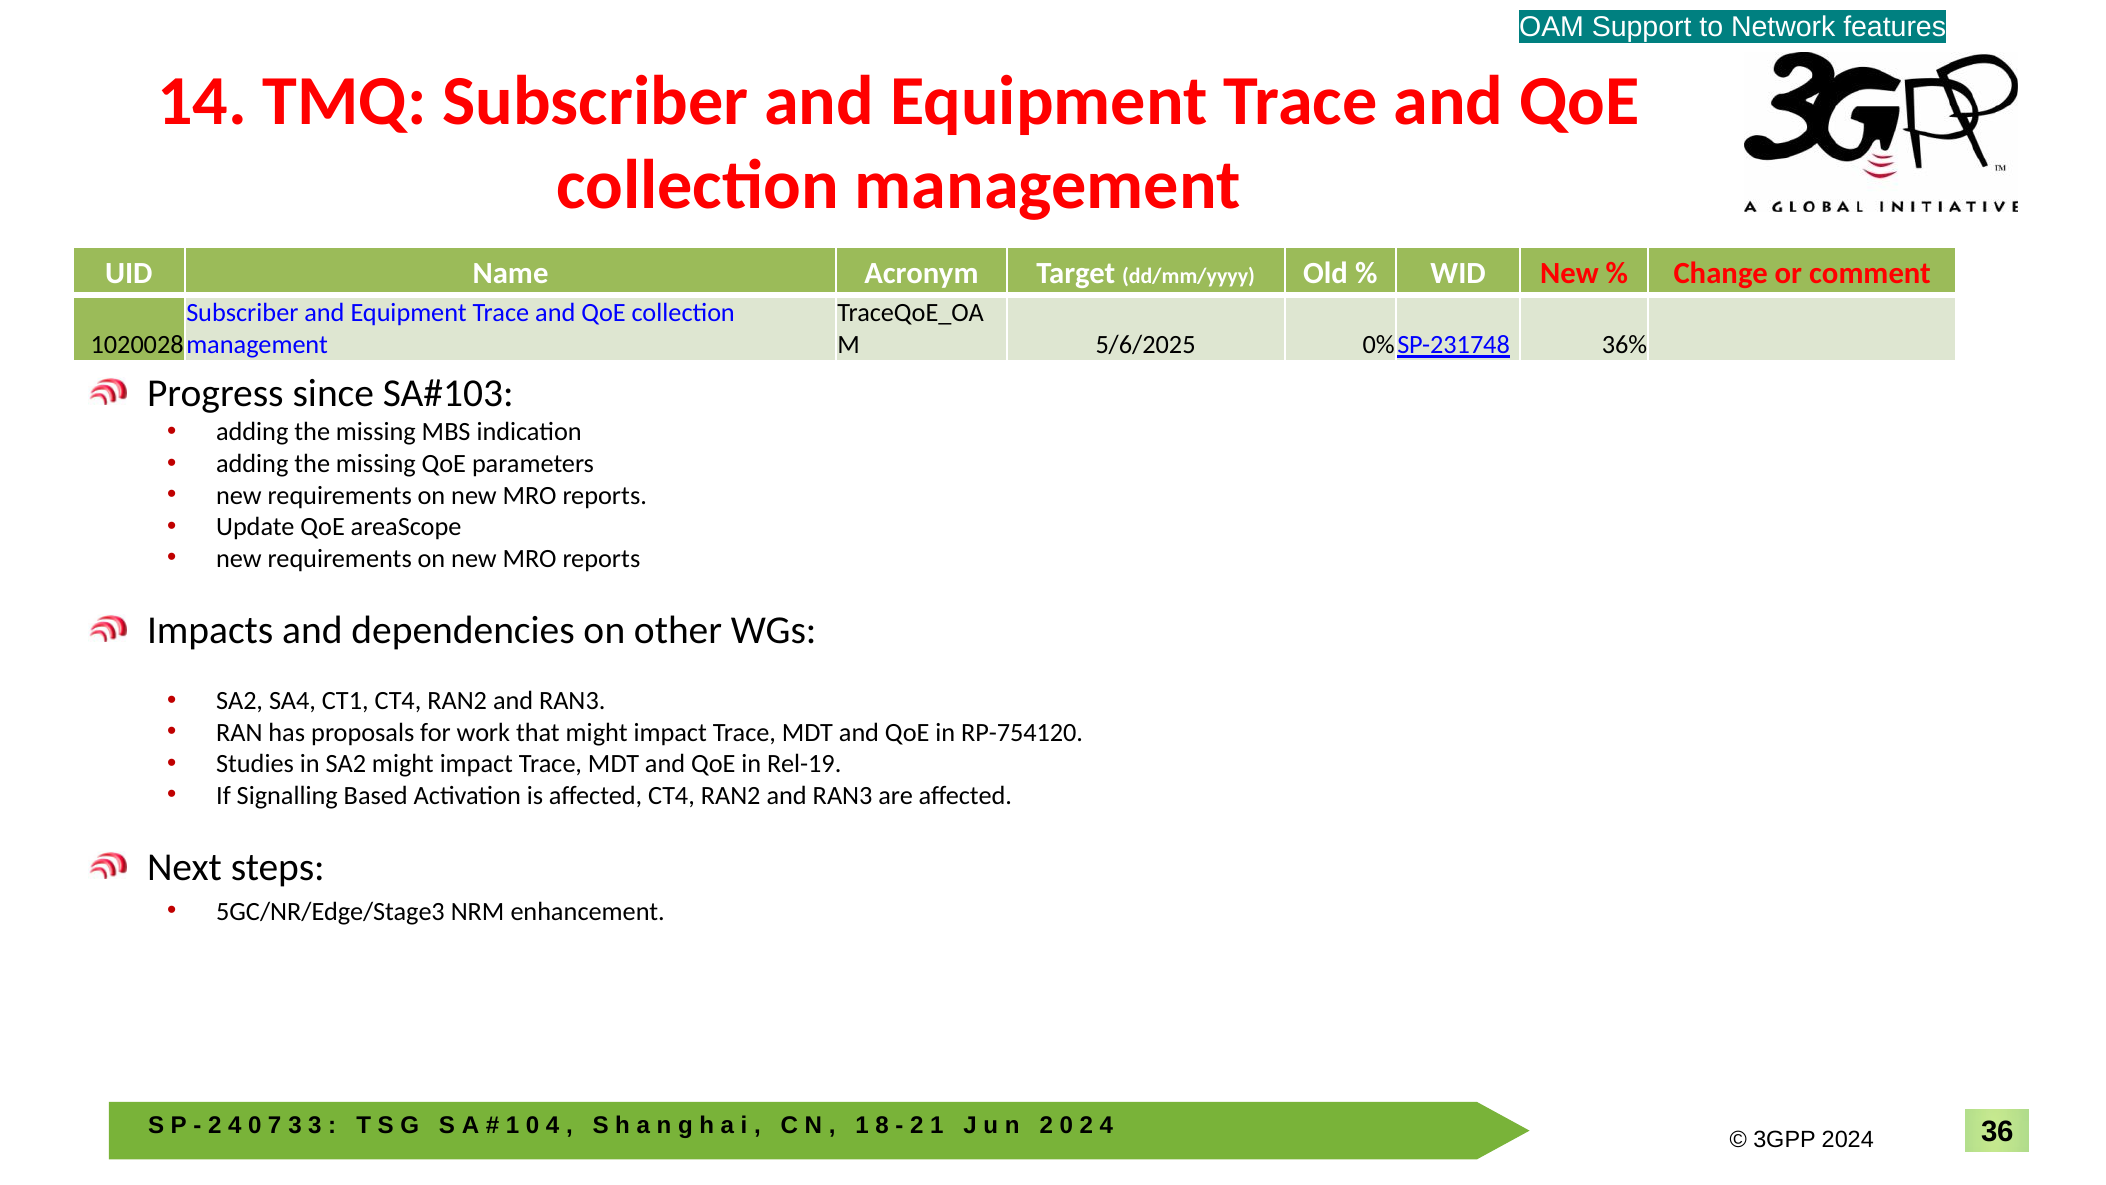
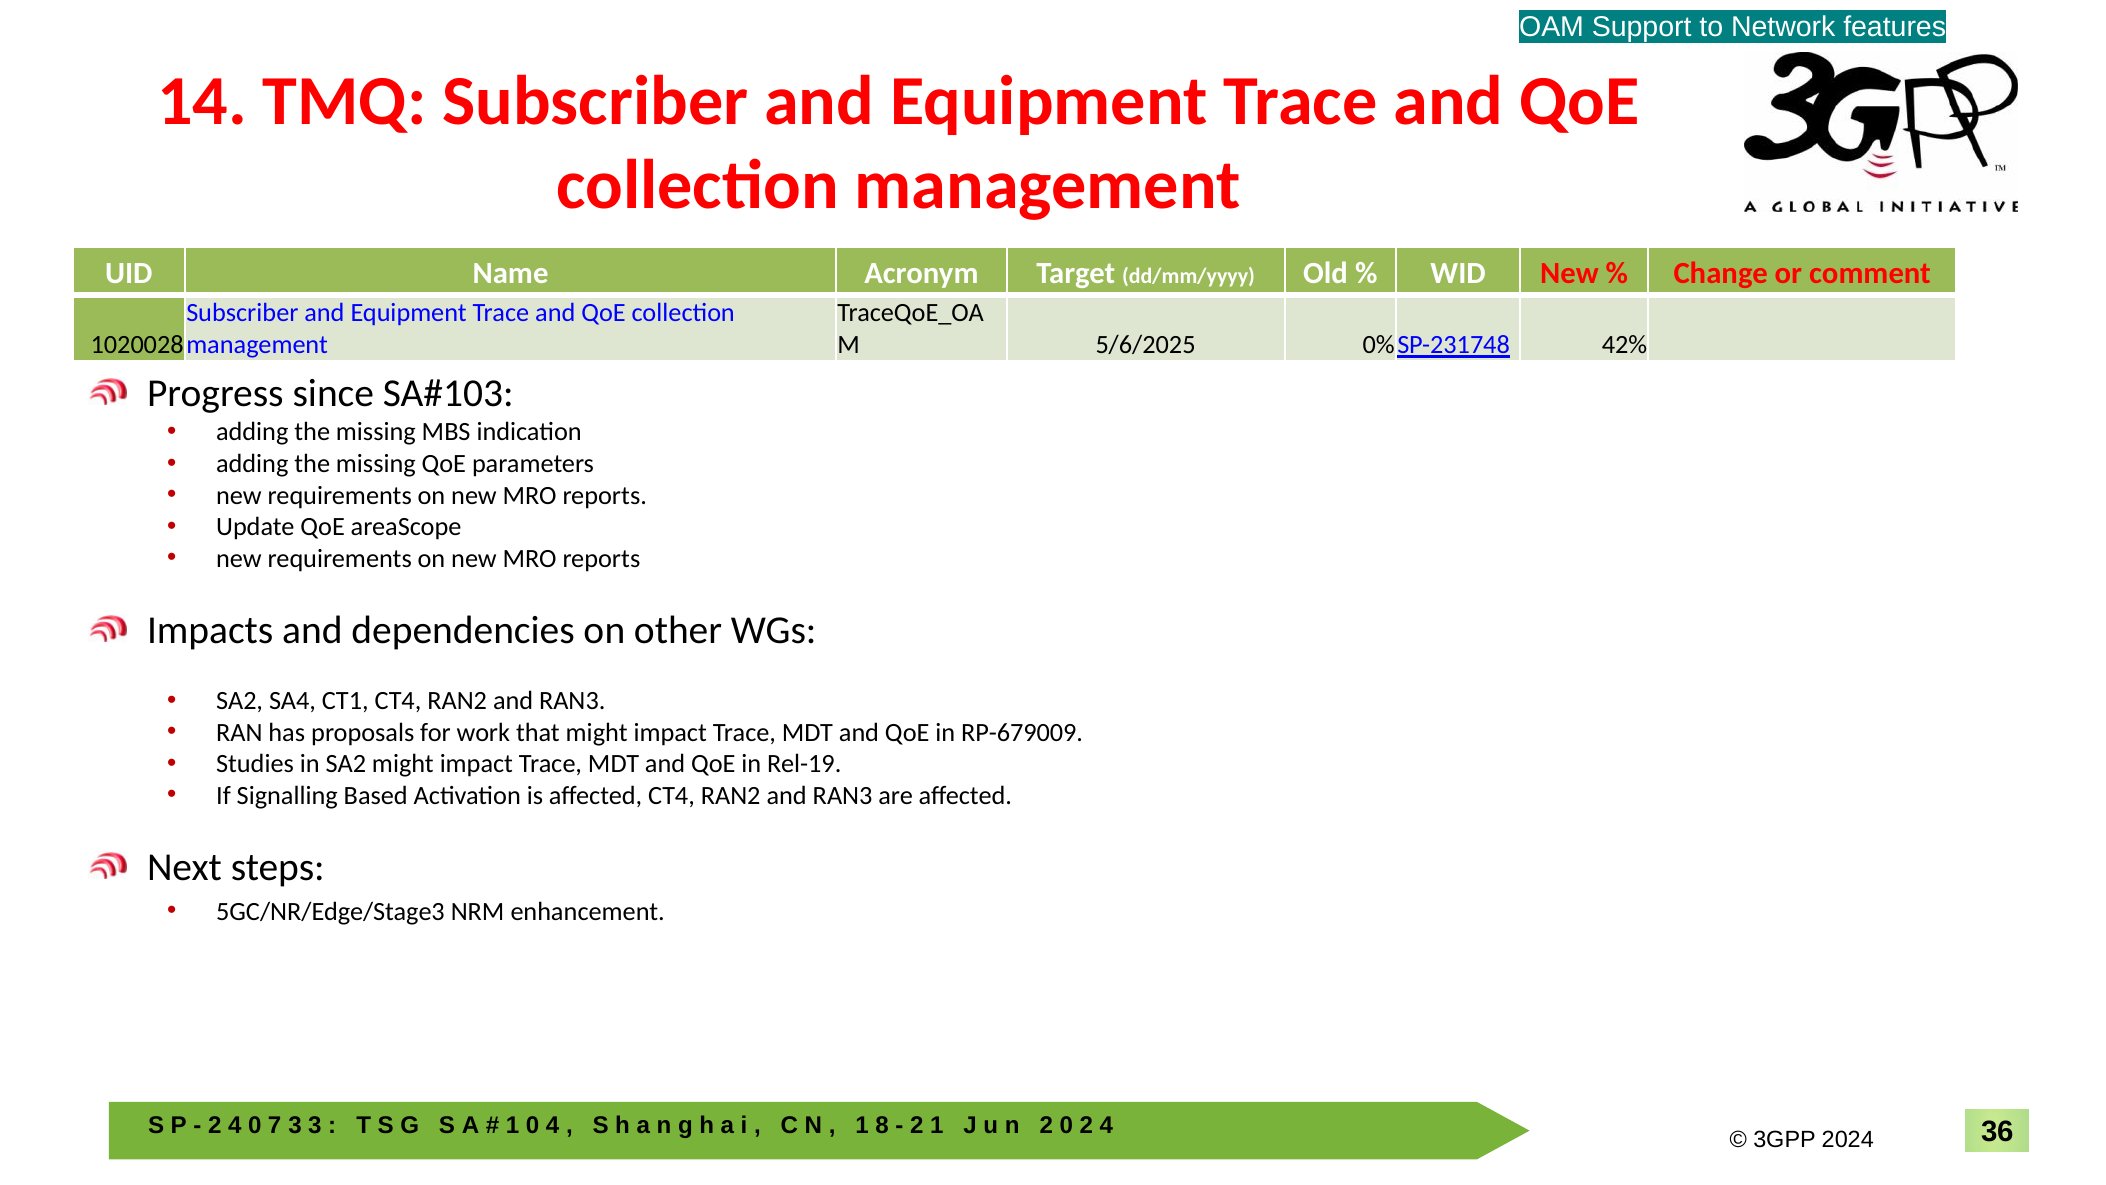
36%: 36% -> 42% (1624, 345)
RP-754120: RP-754120 -> RP-679009 (1022, 732)
